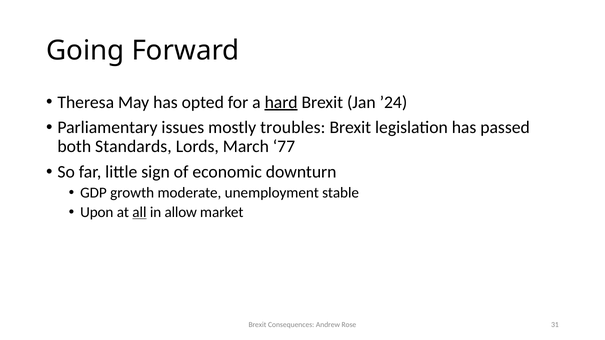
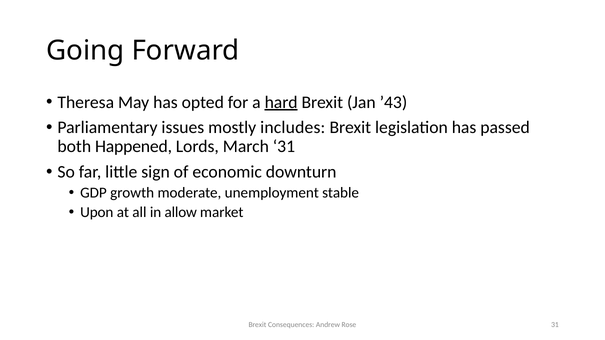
’24: ’24 -> ’43 (393, 102)
troubles: troubles -> includes (293, 128)
Standards: Standards -> Happened (134, 147)
March 77: 77 -> 31 (284, 147)
all underline: present -> none (139, 212)
